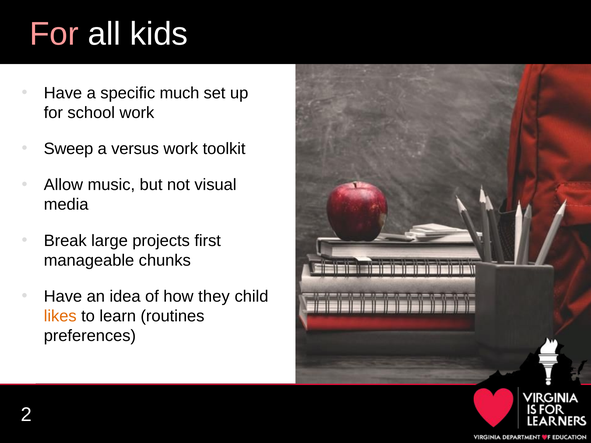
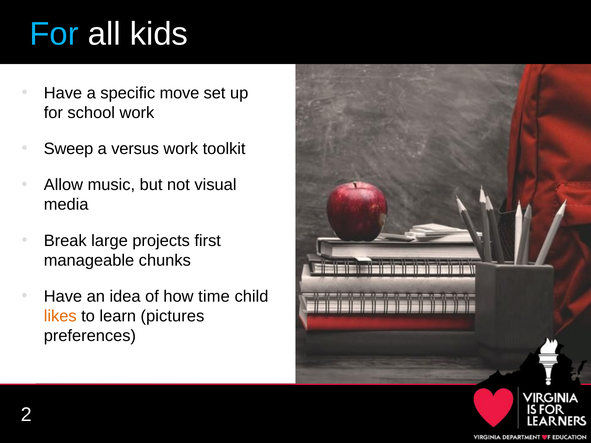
For colour: pink -> light blue (54, 34)
much: much -> move (179, 93)
they: they -> time (214, 297)
routines: routines -> pictures (172, 316)
